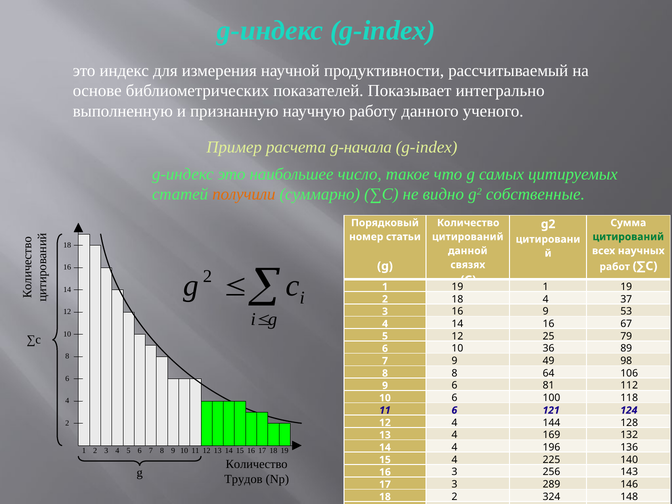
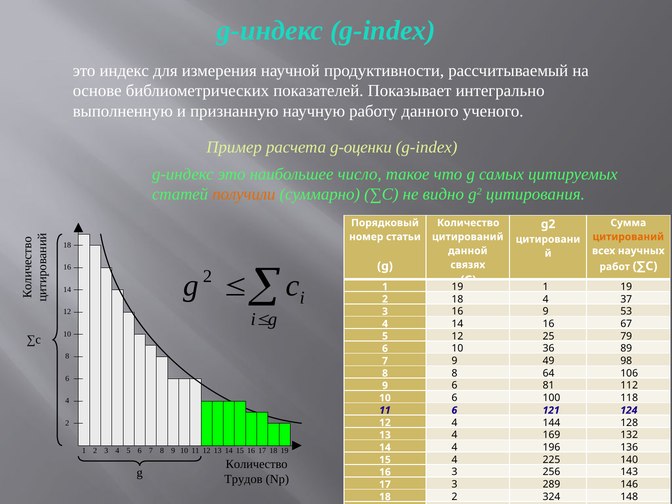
g-начала: g-начала -> g-оценки (361, 147)
собственные: собственные -> цитирования (535, 194)
цитирований colour: green -> orange (628, 237)
